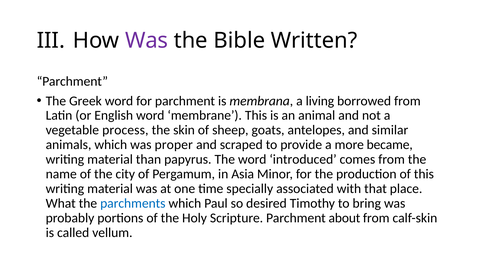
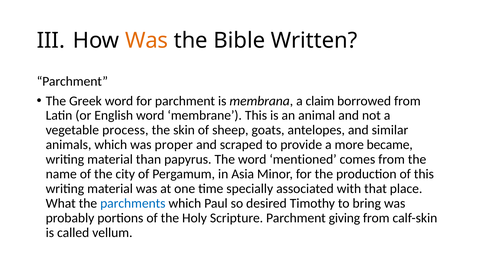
Was colour: purple -> orange (147, 40)
living: living -> claim (320, 101)
introduced: introduced -> mentioned (303, 159)
about: about -> giving (344, 218)
